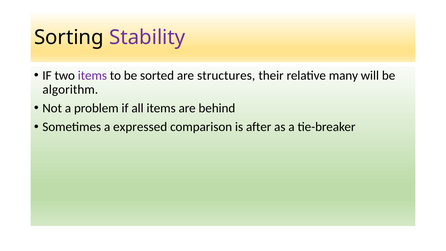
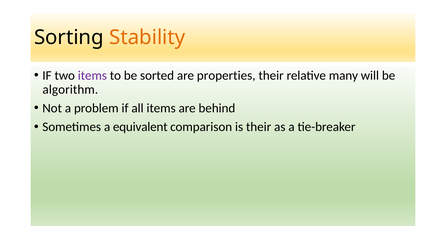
Stability colour: purple -> orange (147, 37)
structures: structures -> properties (226, 75)
expressed: expressed -> equivalent (140, 127)
is after: after -> their (259, 127)
